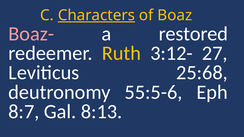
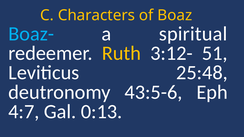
Characters underline: present -> none (96, 15)
Boaz- colour: pink -> light blue (31, 34)
restored: restored -> spiritual (193, 34)
27: 27 -> 51 (215, 53)
25:68: 25:68 -> 25:48 (202, 73)
55:5-6: 55:5-6 -> 43:5-6 (153, 92)
8:7: 8:7 -> 4:7 (24, 112)
8:13: 8:13 -> 0:13 (102, 112)
